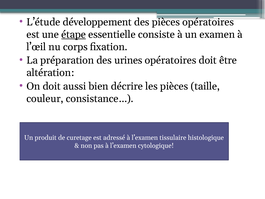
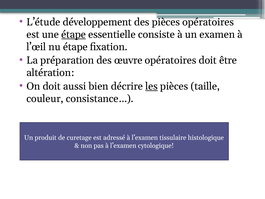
nu corps: corps -> étape (75, 47)
urines: urines -> œuvre (128, 60)
les underline: none -> present (152, 86)
